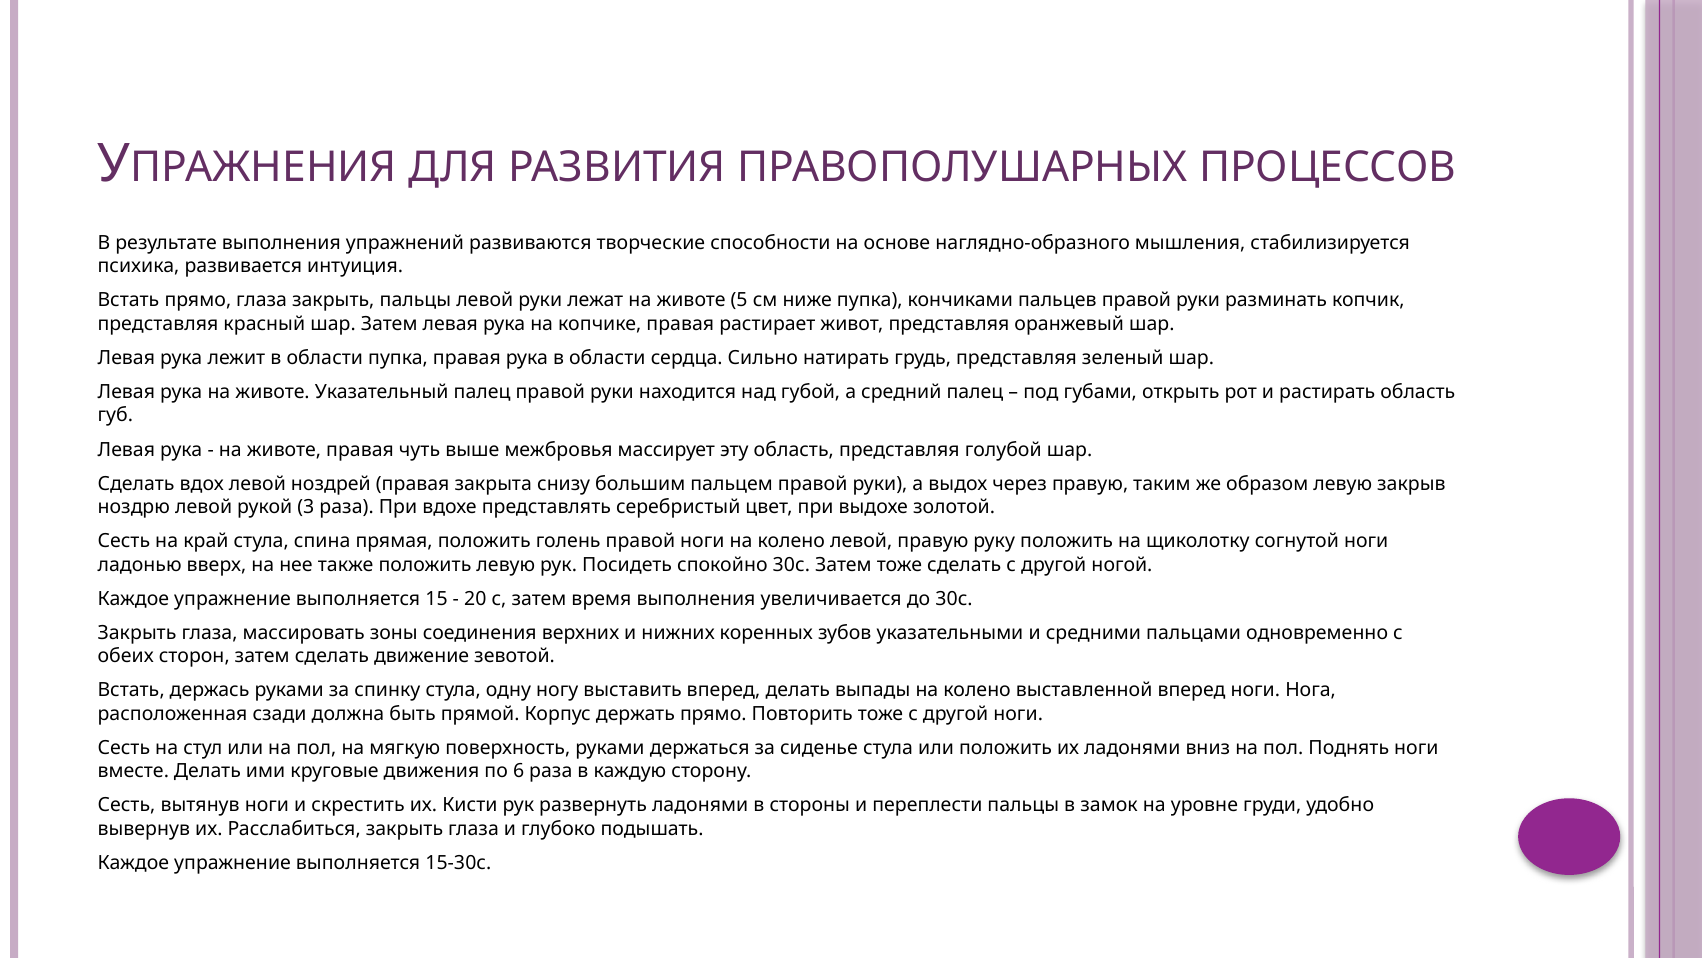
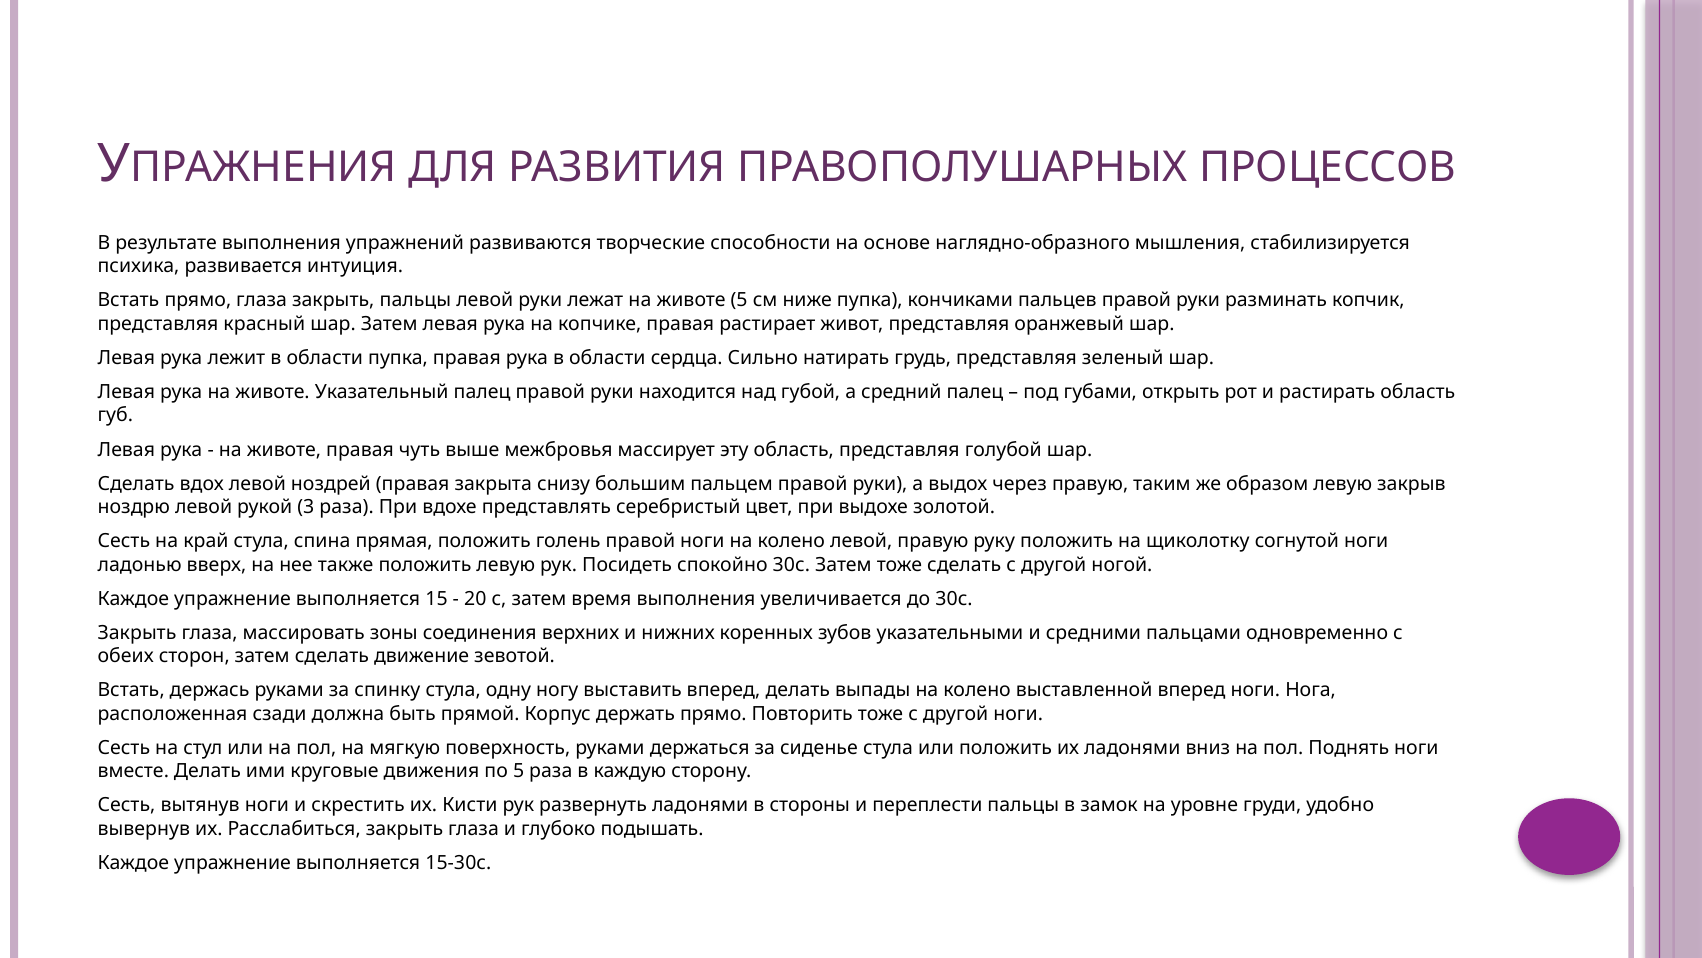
по 6: 6 -> 5 (519, 771)
